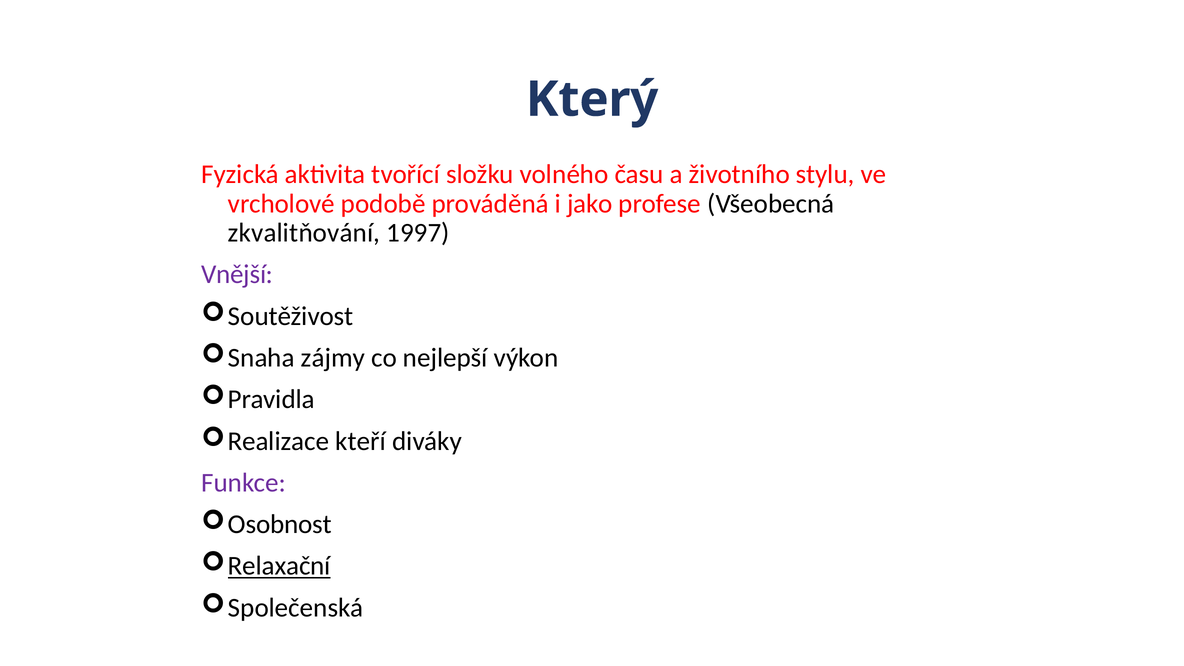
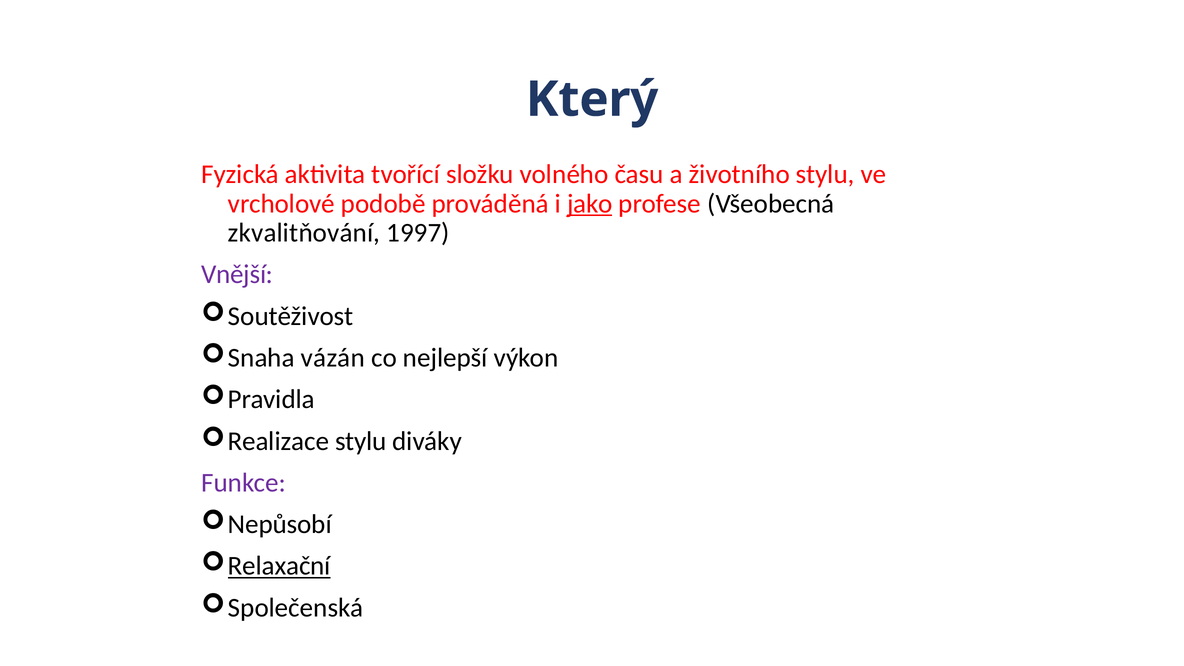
jako underline: none -> present (590, 204)
zájmy: zájmy -> vázán (333, 358)
Realizace kteří: kteří -> stylu (361, 441)
Osobnost: Osobnost -> Nepůsobí (280, 524)
